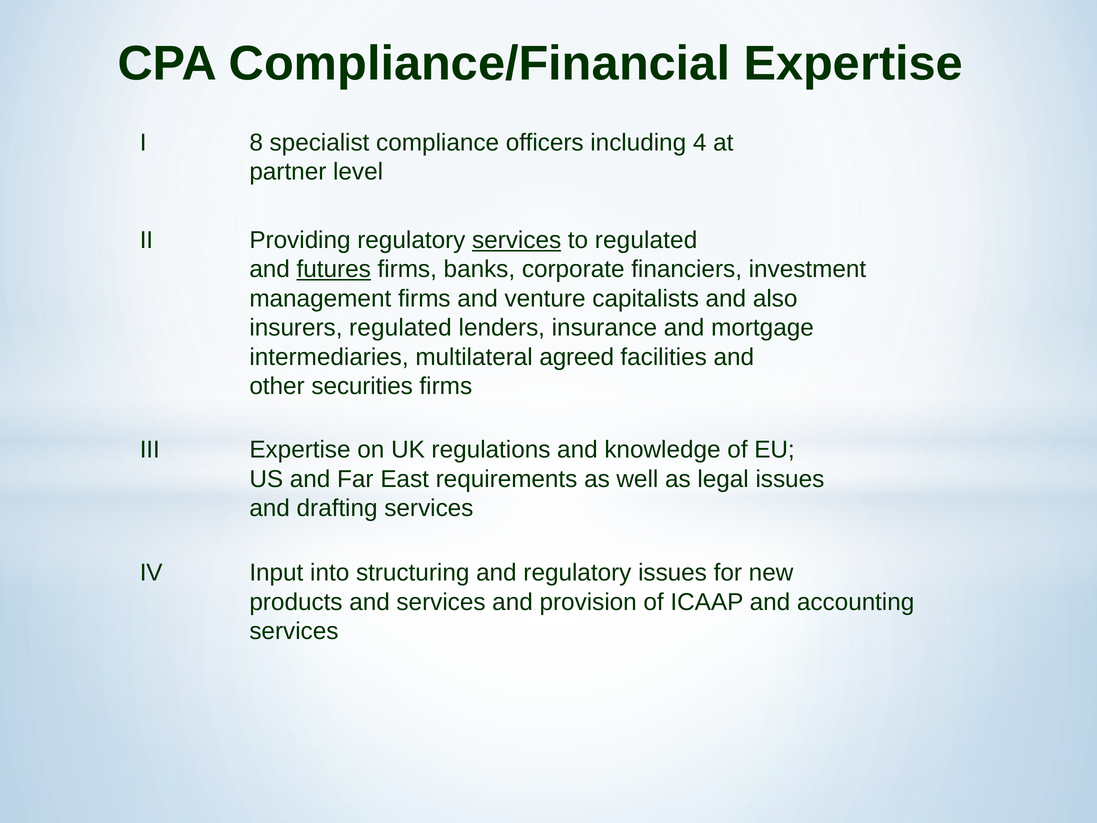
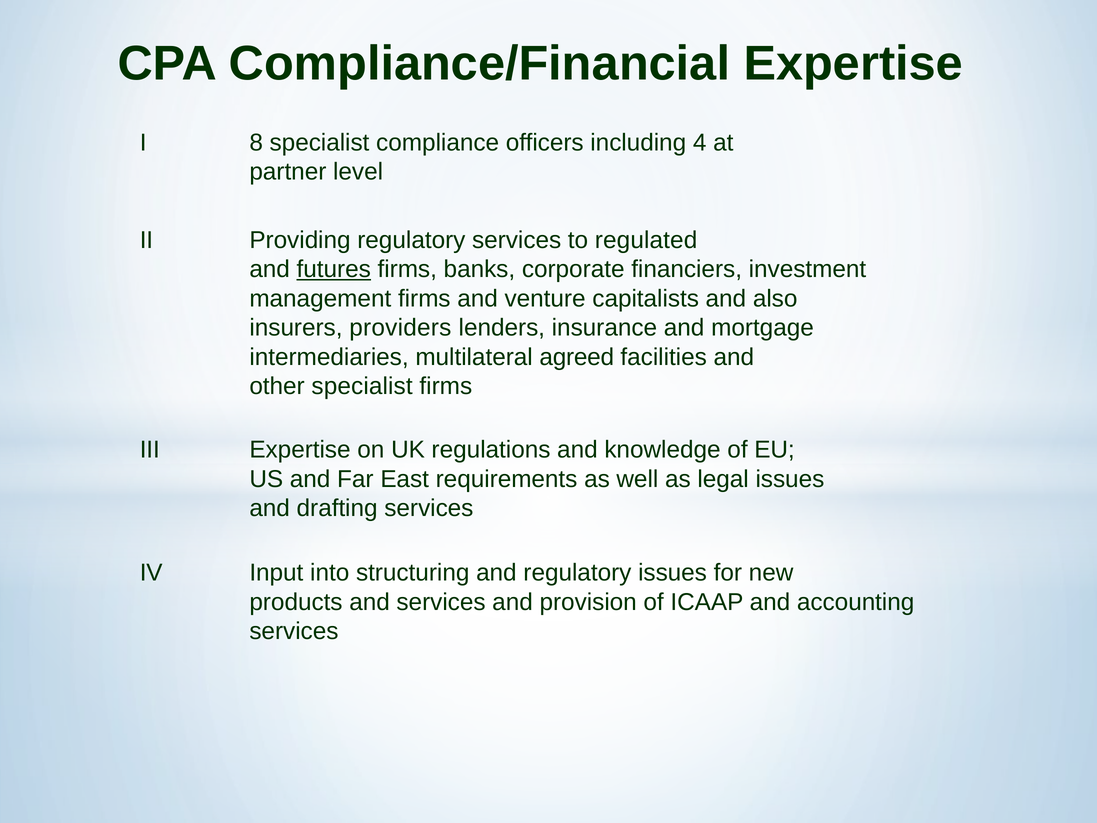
services underline: present -> none (517, 240)
insurers regulated: regulated -> providers (400, 328)
other securities: securities -> specialist (362, 386)
